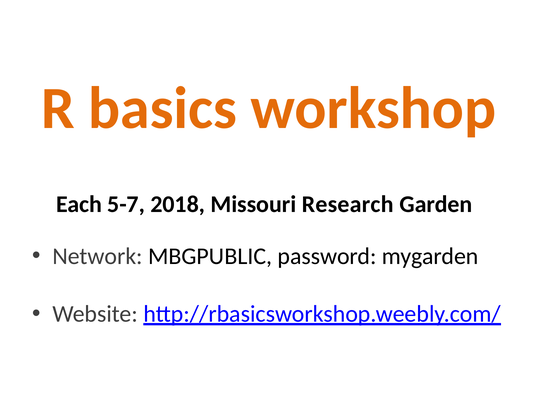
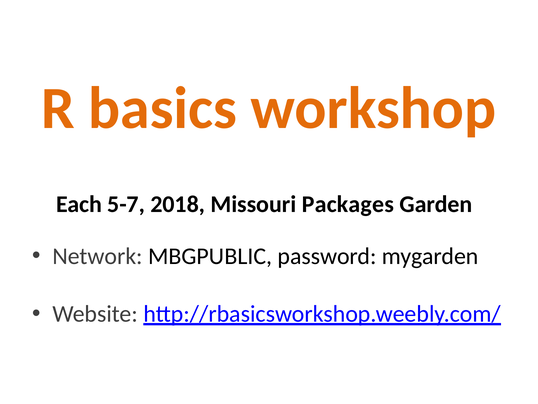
Research: Research -> Packages (348, 204)
